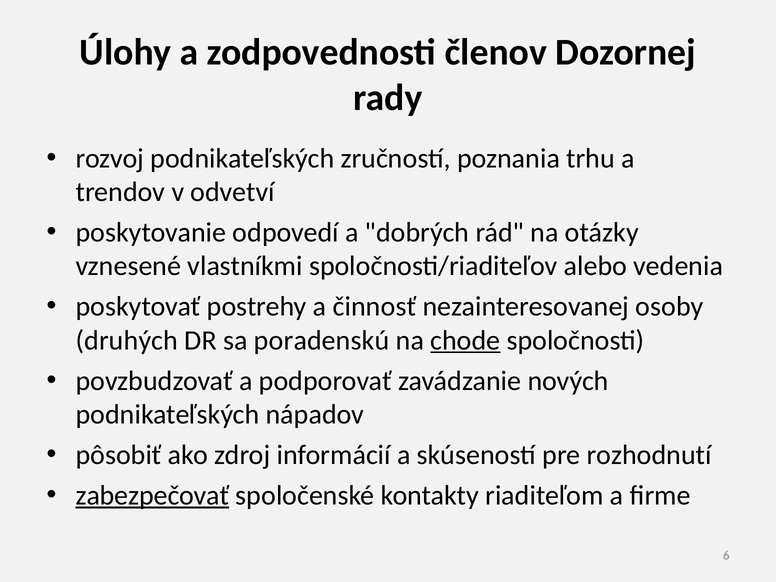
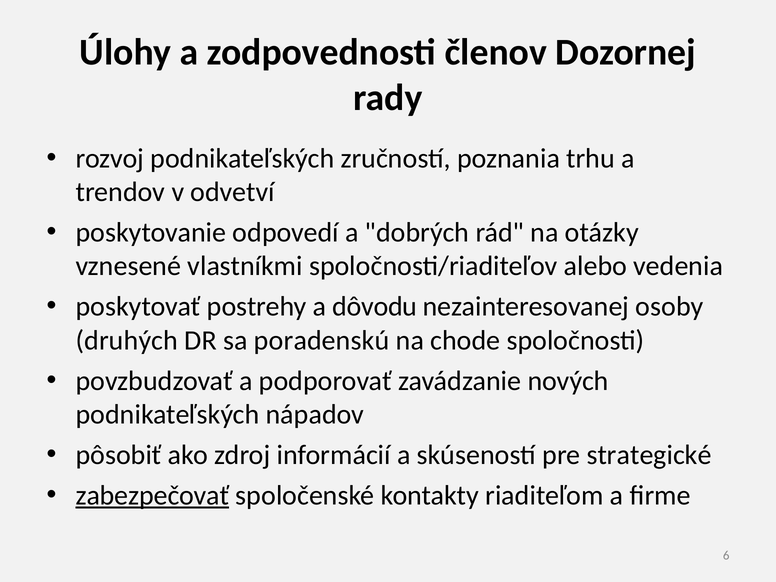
činnosť: činnosť -> dôvodu (375, 307)
chode underline: present -> none (465, 340)
rozhodnutí: rozhodnutí -> strategické (649, 455)
